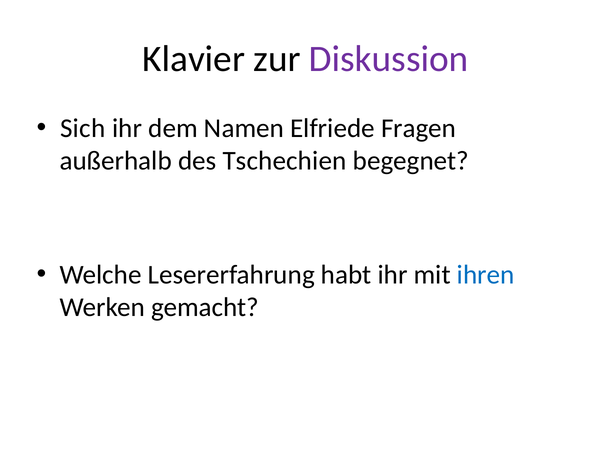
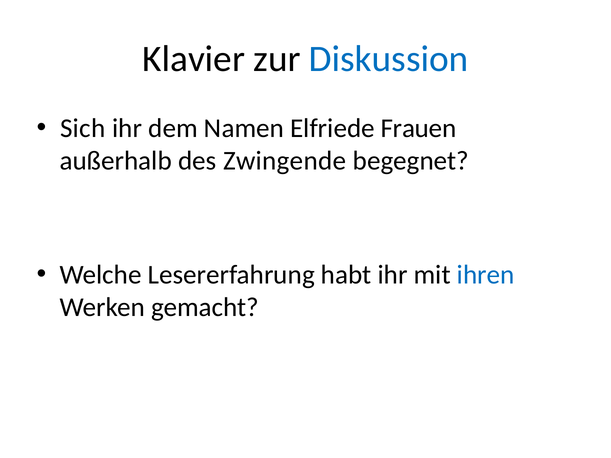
Diskussion colour: purple -> blue (389, 59)
Fragen: Fragen -> Frauen (419, 128)
Tschechien: Tschechien -> Zwingende (285, 161)
